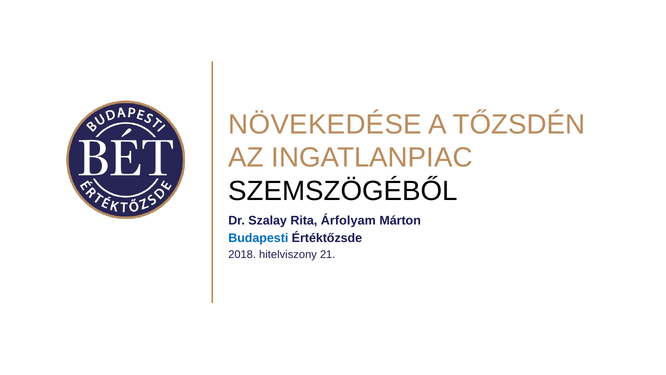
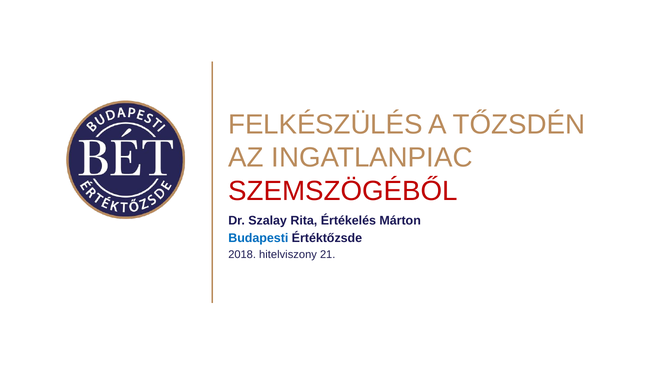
NÖVEKEDÉSE: NÖVEKEDÉSE -> FELKÉSZÜLÉS (325, 124)
SZEMSZÖGÉBŐL colour: black -> red (343, 191)
Árfolyam: Árfolyam -> Értékelés (348, 220)
